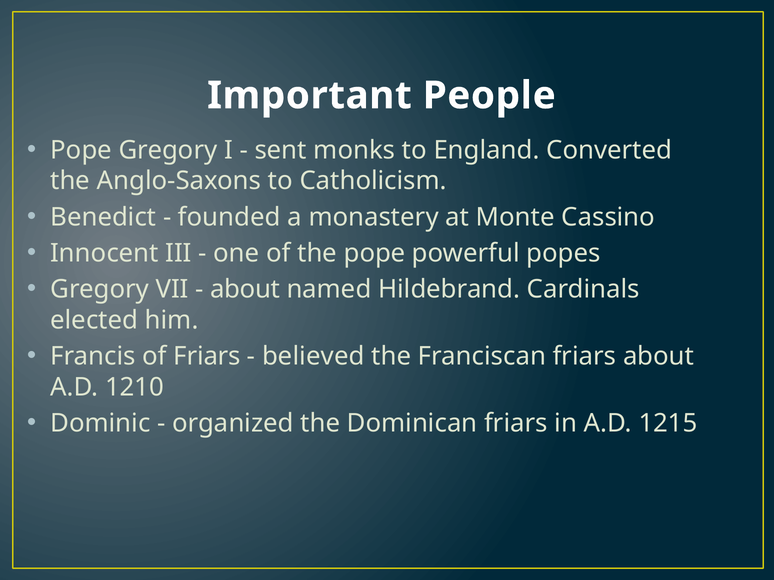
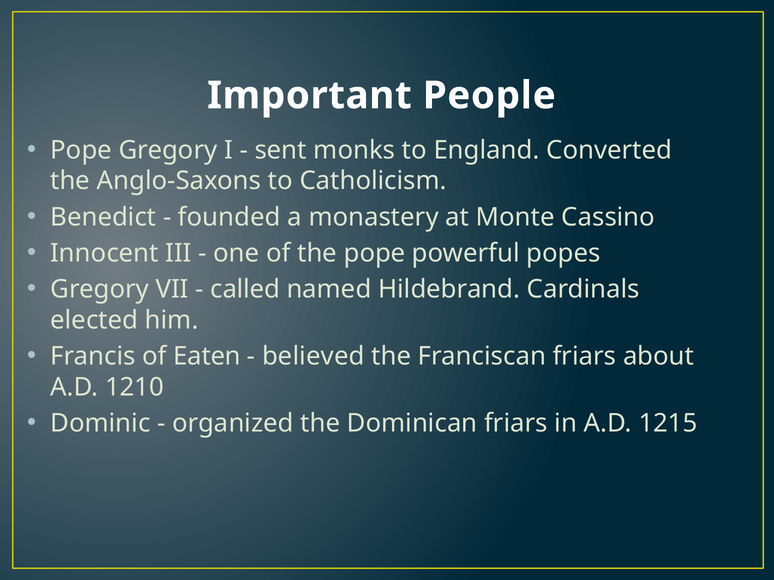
about: about -> called (245, 289)
of Friars: Friars -> Eaten (207, 357)
